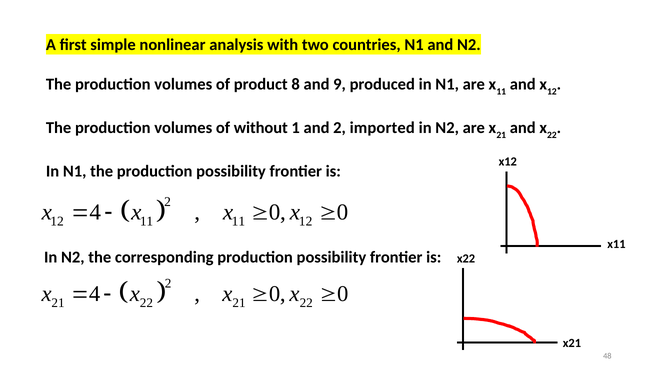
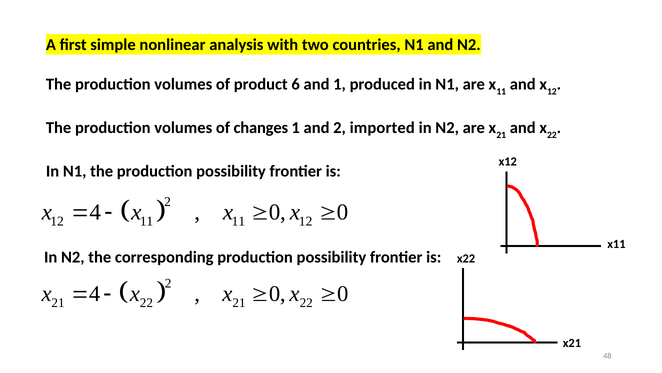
8: 8 -> 6 (296, 84)
and 9: 9 -> 1 (340, 84)
without: without -> changes (261, 128)
